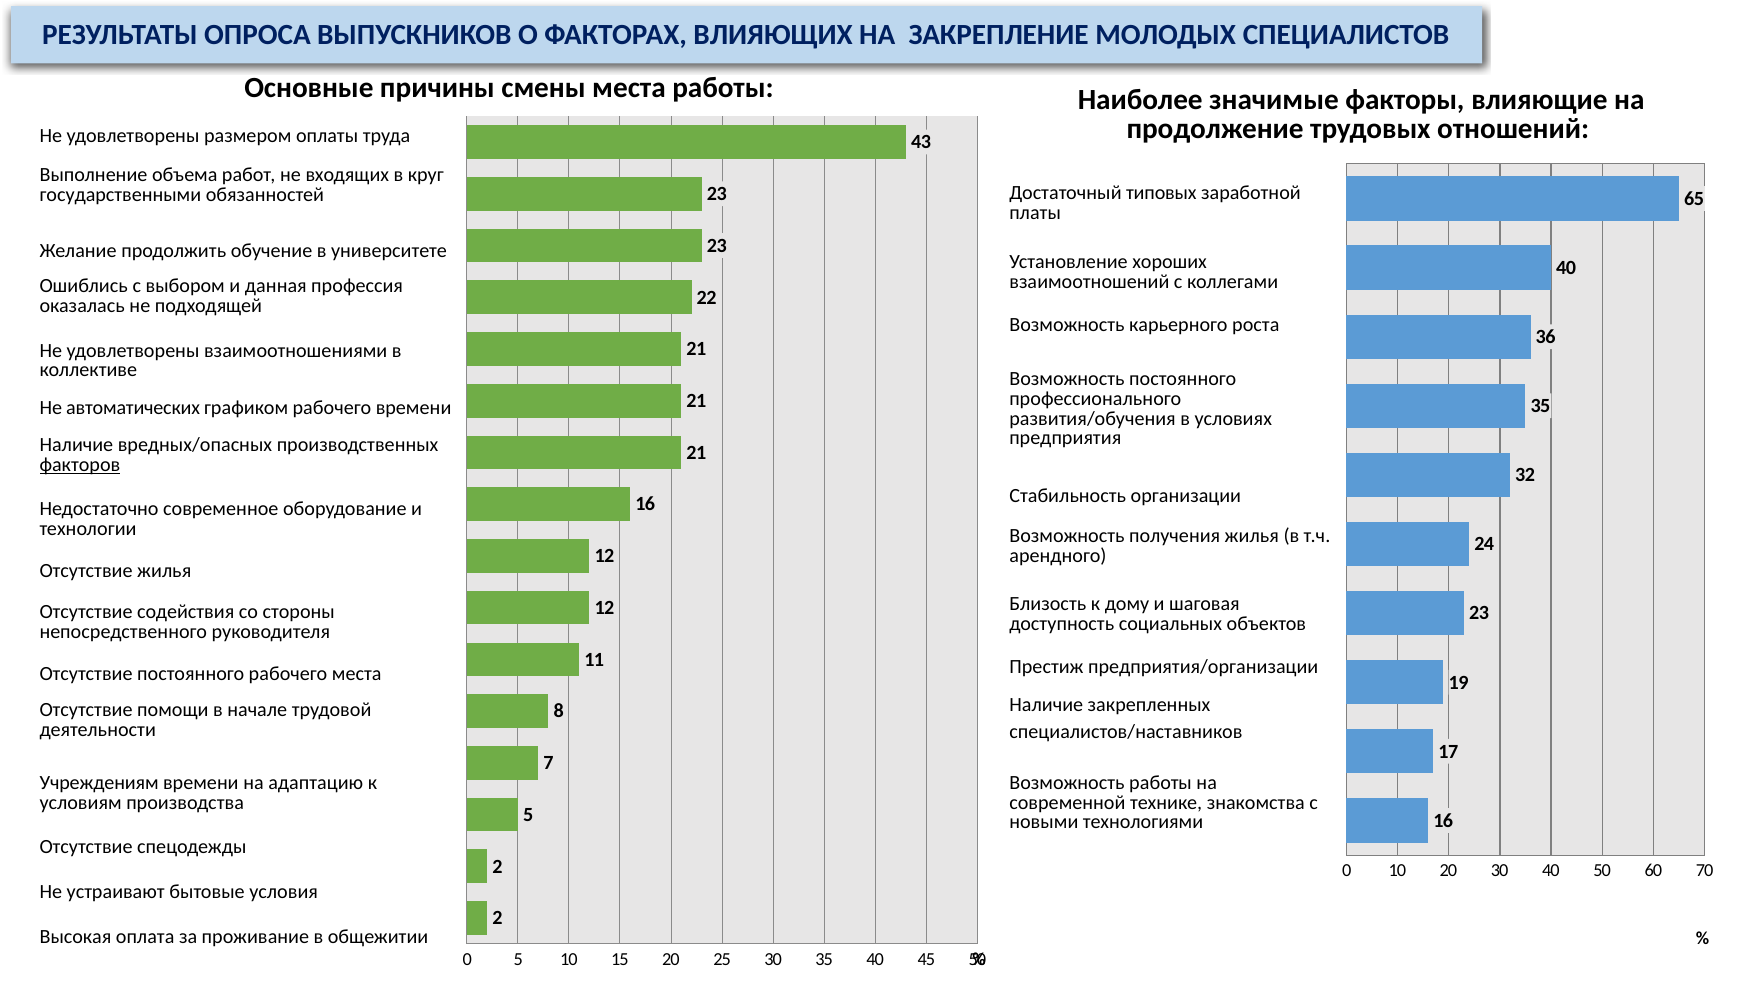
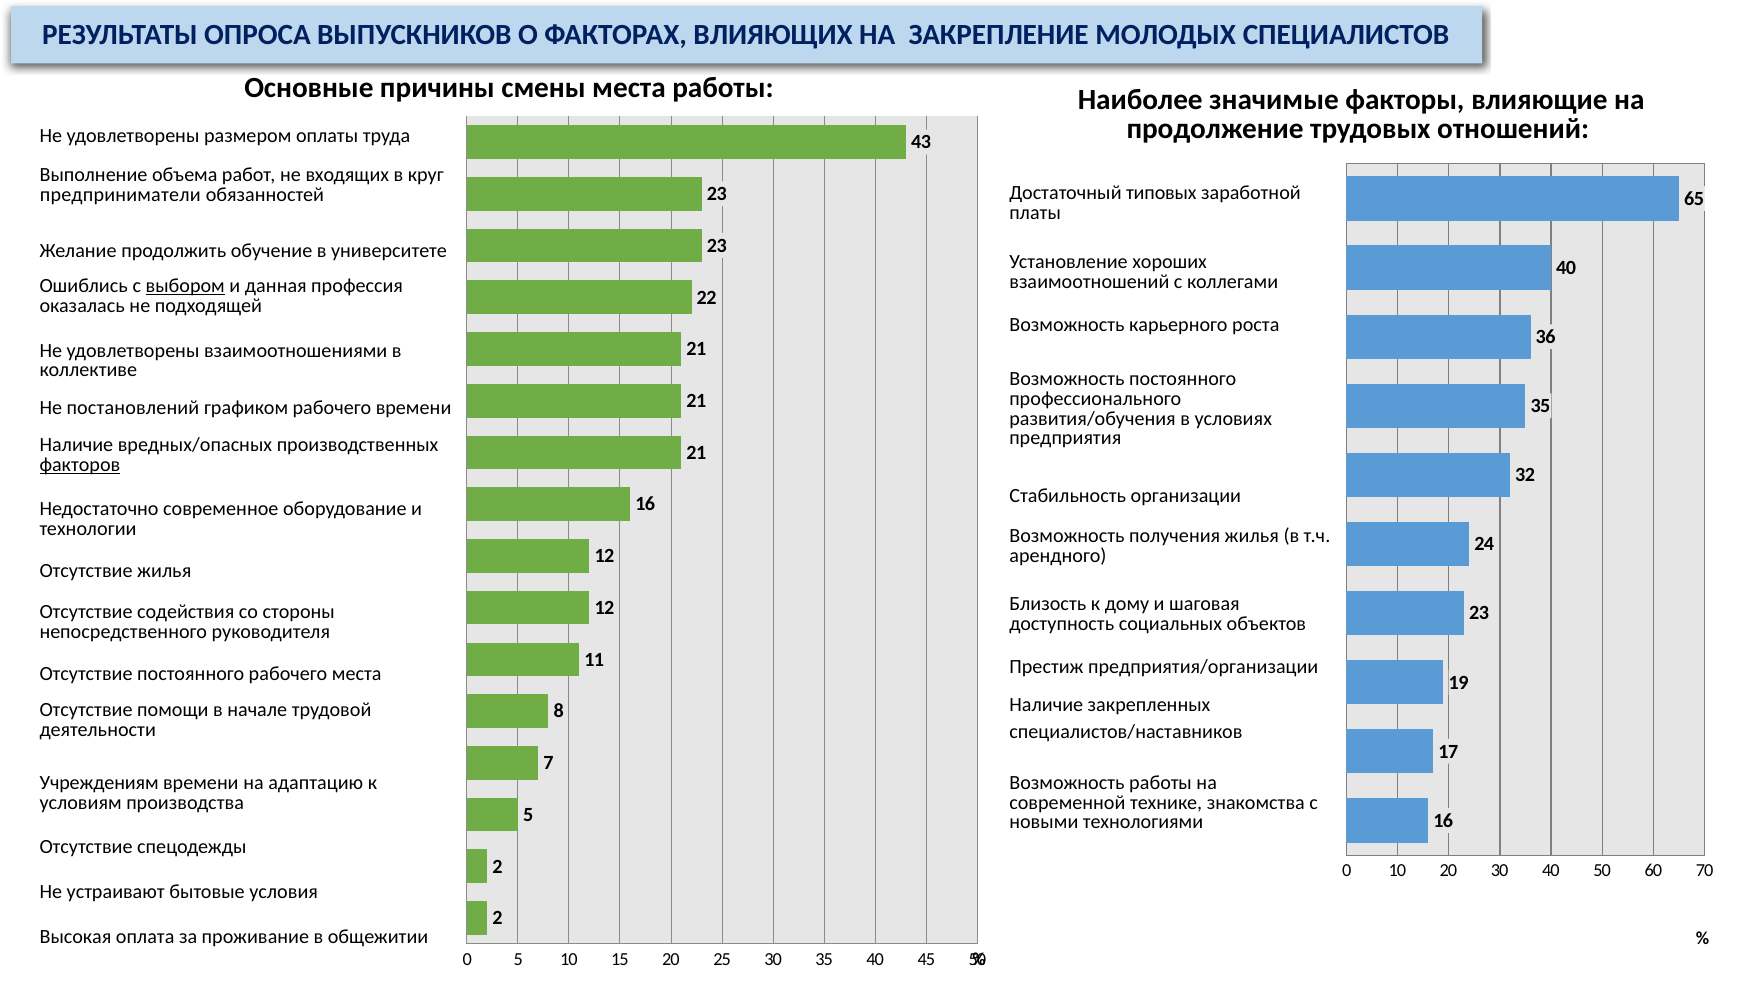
государственными: государственными -> предприниматели (120, 195)
выбором underline: none -> present (185, 286)
автоматических: автоматических -> постановлений (133, 408)
